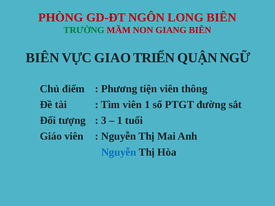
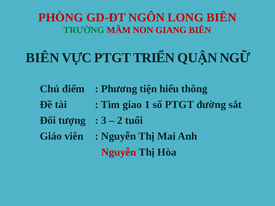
VỰC GIAO: GIAO -> PTGT (113, 58)
tiện viên: viên -> hiểu (169, 89)
Tìm viên: viên -> giao (132, 105)
1: 1 -> 2 (120, 121)
Nguyễn colour: blue -> red (119, 152)
